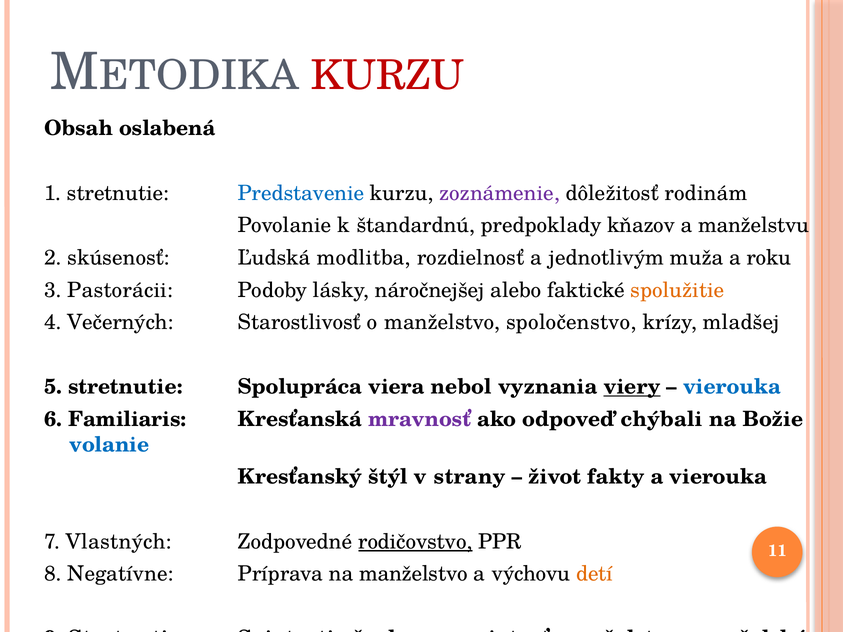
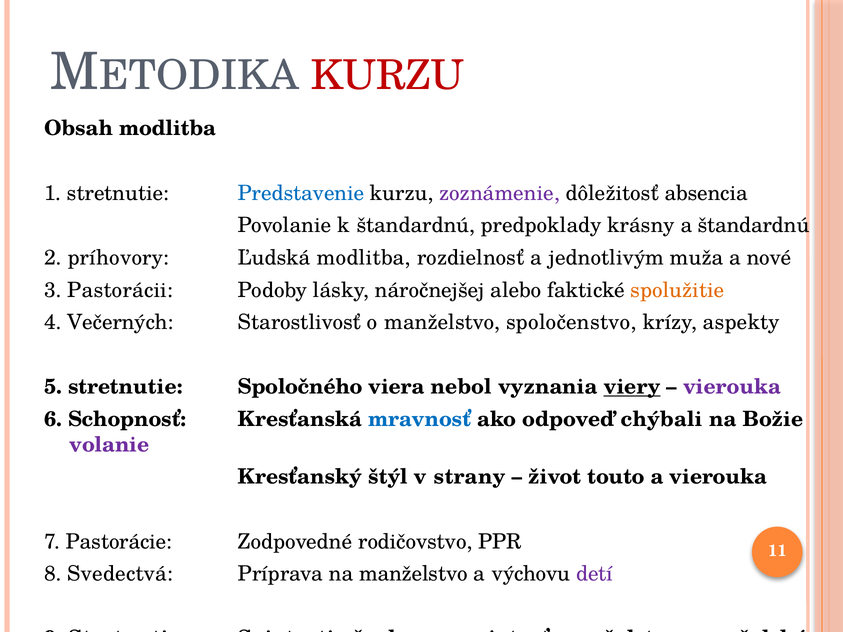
Obsah oslabená: oslabená -> modlitba (168, 129)
rodinám: rodinám -> absencia (706, 193)
kňazov: kňazov -> krásny (641, 226)
a manželstvu: manželstvu -> štandardnú (754, 226)
skúsenosť: skúsenosť -> príhovory (118, 258)
roku: roku -> nové (769, 258)
mladšej: mladšej -> aspekty (741, 323)
Spolupráca: Spolupráca -> Spoločného (300, 387)
vierouka colour: blue -> purple (732, 387)
Familiaris: Familiaris -> Schopnosť (127, 420)
mravnosť colour: purple -> blue (420, 420)
volanie colour: blue -> purple (109, 445)
fakty: fakty -> touto (616, 477)
Vlastných: Vlastných -> Pastorácie (119, 542)
rodičovstvo underline: present -> none (415, 542)
Negatívne: Negatívne -> Svedectvá (120, 574)
detí colour: orange -> purple (595, 574)
